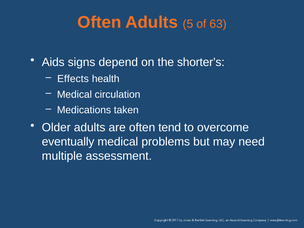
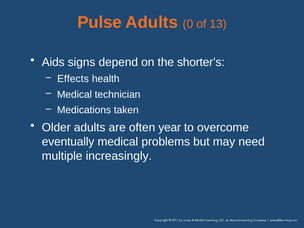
Often: Often -> Pulse (99, 22)
5: 5 -> 0 (188, 24)
63: 63 -> 13 (218, 24)
circulation: circulation -> technician (118, 94)
tend: tend -> year (170, 128)
assessment: assessment -> increasingly (119, 156)
